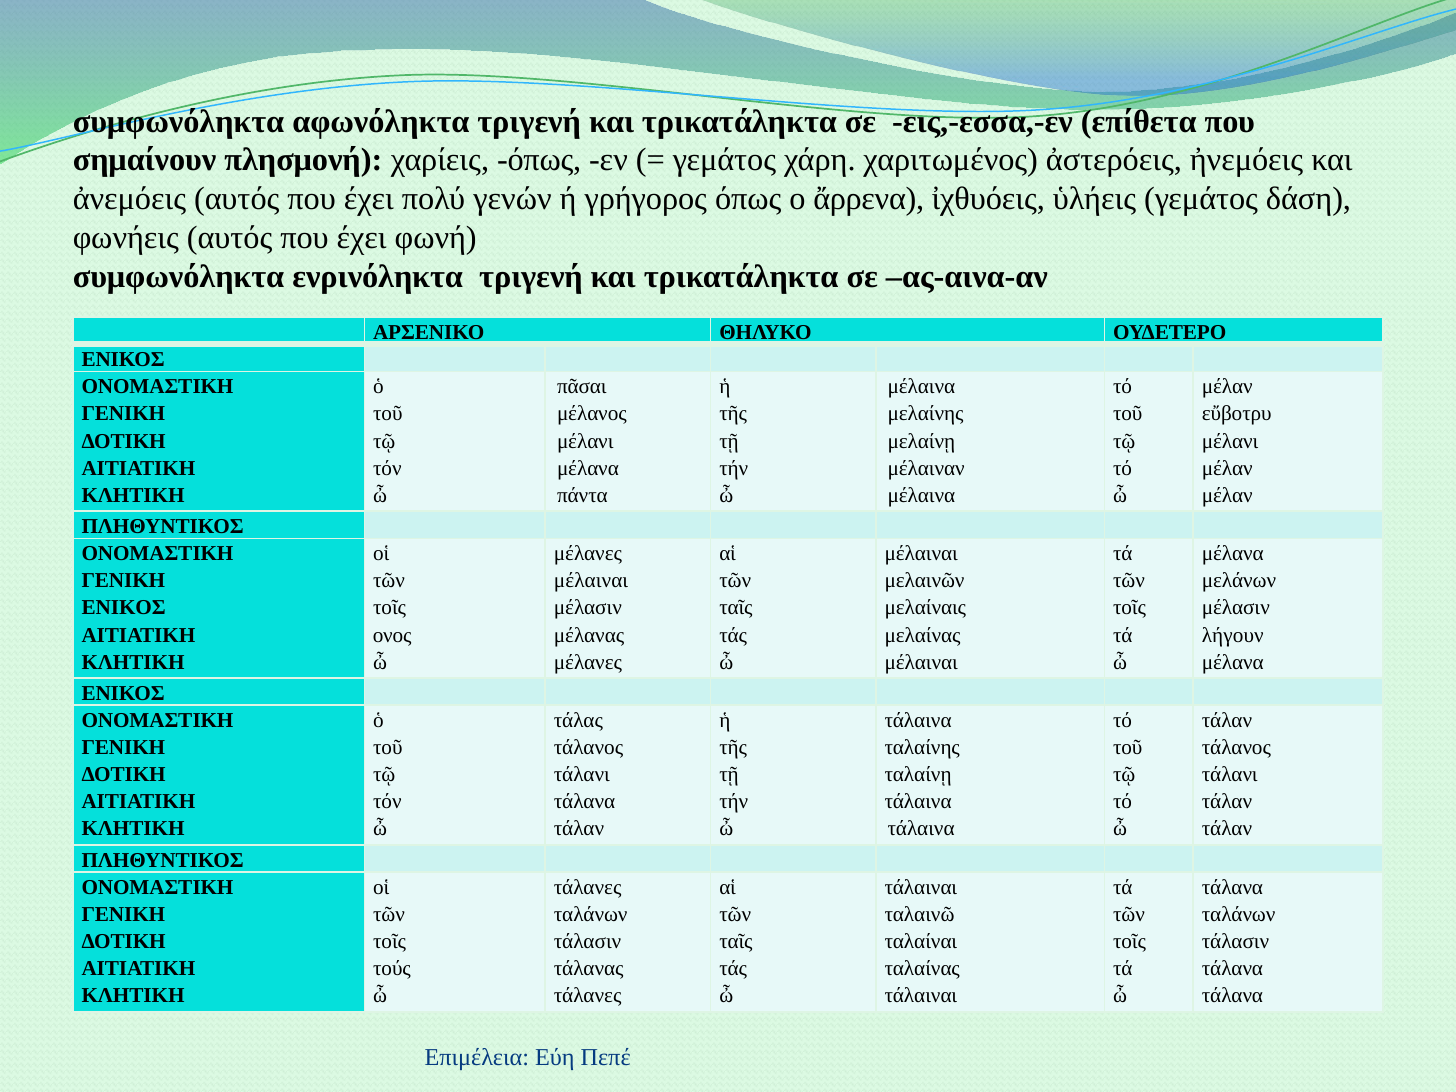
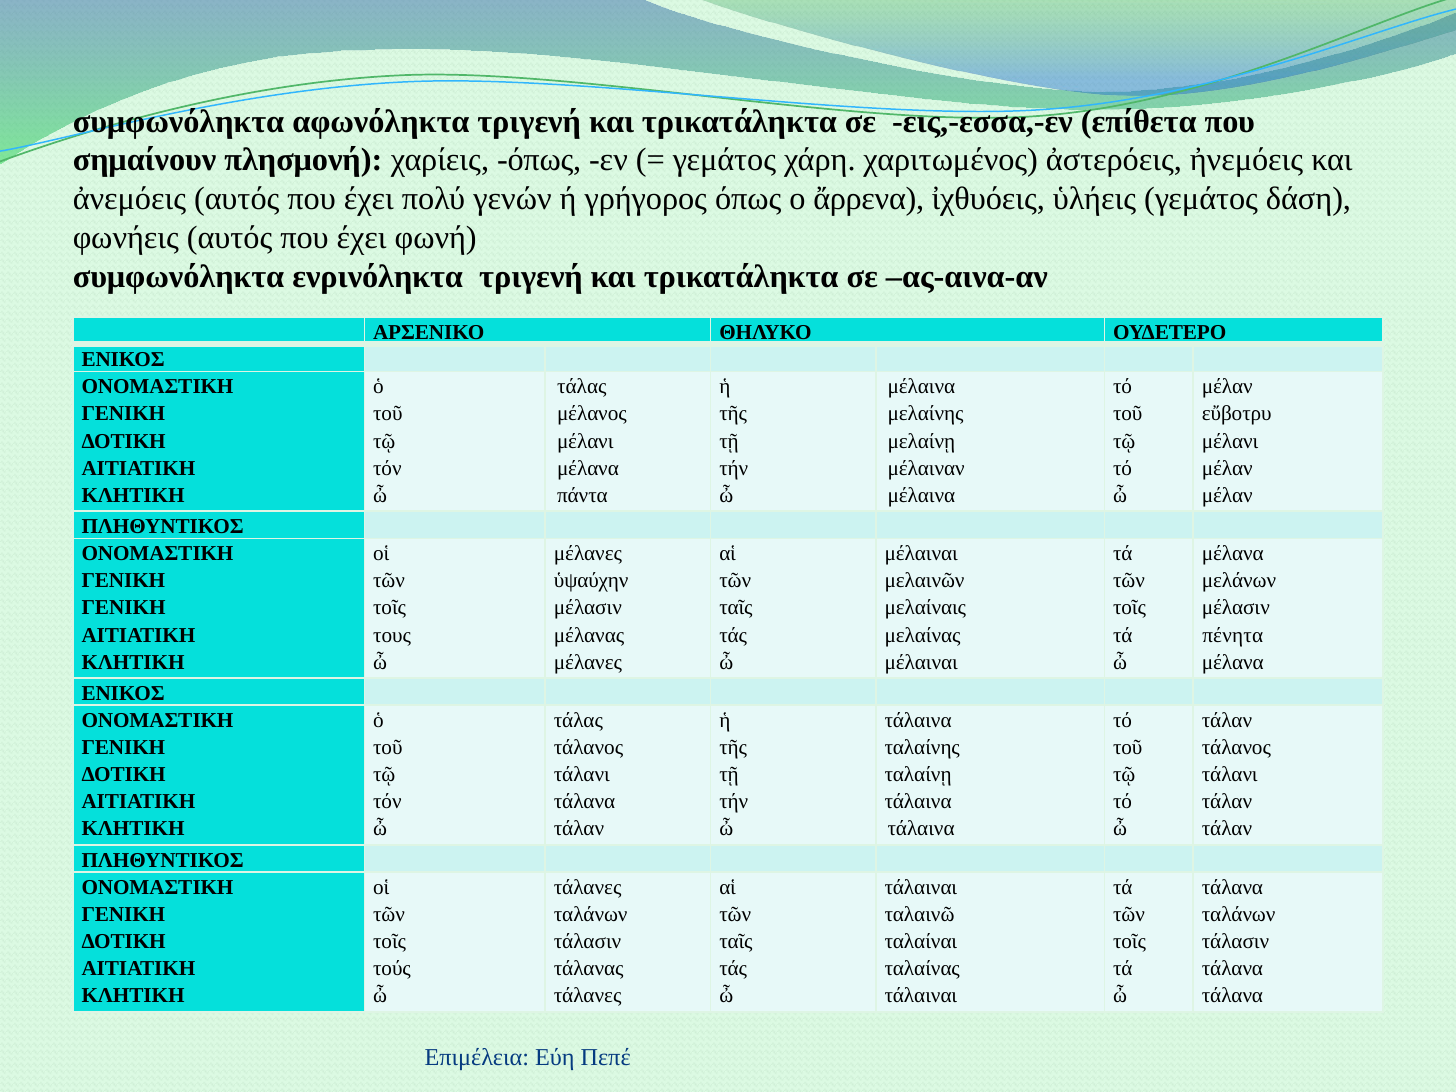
πᾶσαι: πᾶσαι -> τάλας (582, 387)
μέλαιναι: μέλαιναι -> ὑψαύχην (591, 581)
ΕΝΙΚΟΣ: ΕΝΙΚΟΣ -> ΓΕΝΙΚΗ (124, 608)
ονος: ονος -> τους (392, 635)
λήγουν: λήγουν -> πένητα (1233, 635)
